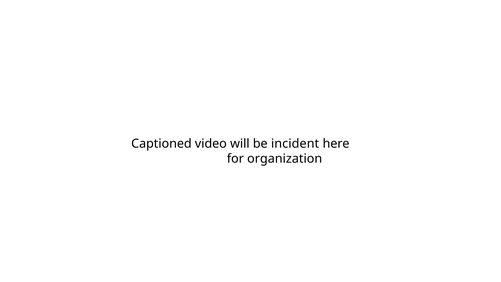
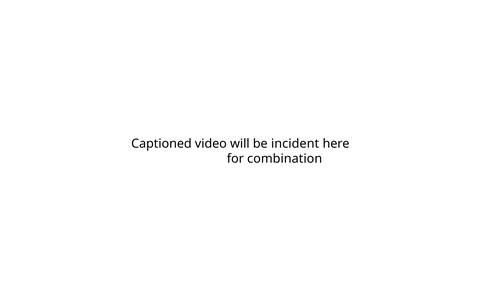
organization: organization -> combination (285, 159)
